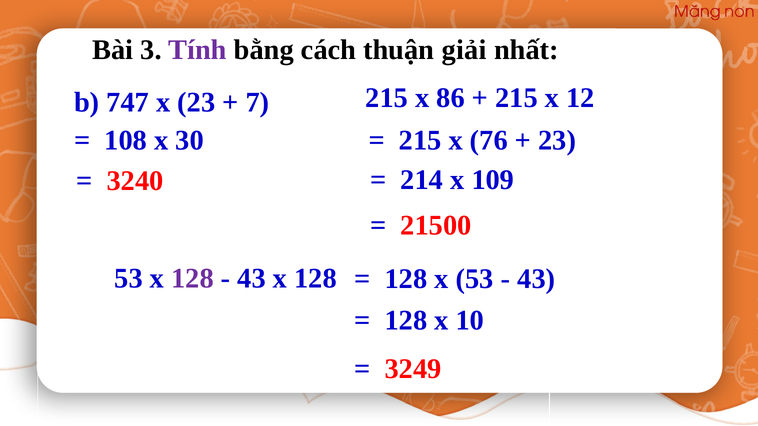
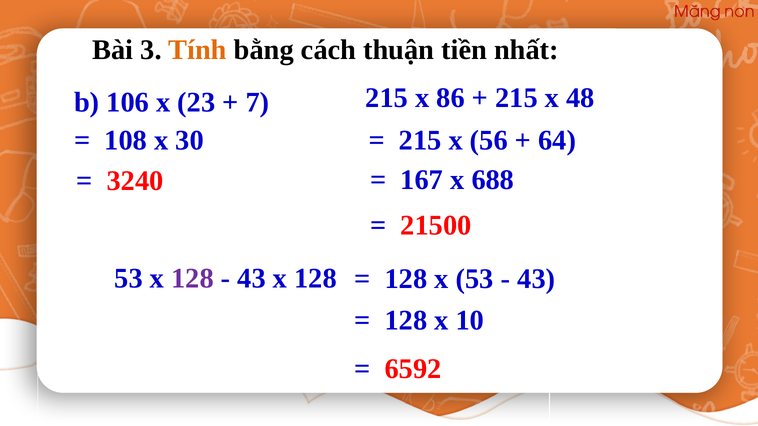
Tính colour: purple -> orange (197, 50)
giải: giải -> tiền (464, 50)
12: 12 -> 48 (580, 98)
747: 747 -> 106 (128, 103)
76: 76 -> 56 (489, 141)
23: 23 -> 64 (557, 141)
214: 214 -> 167 (422, 180)
109: 109 -> 688 (493, 180)
3249: 3249 -> 6592 (413, 369)
